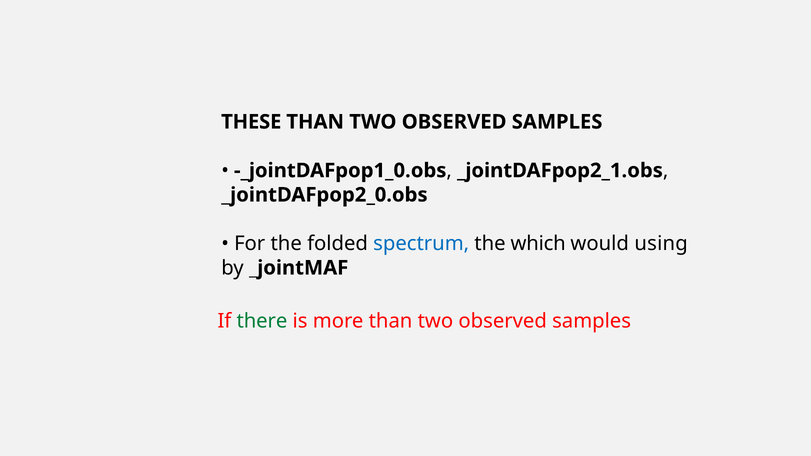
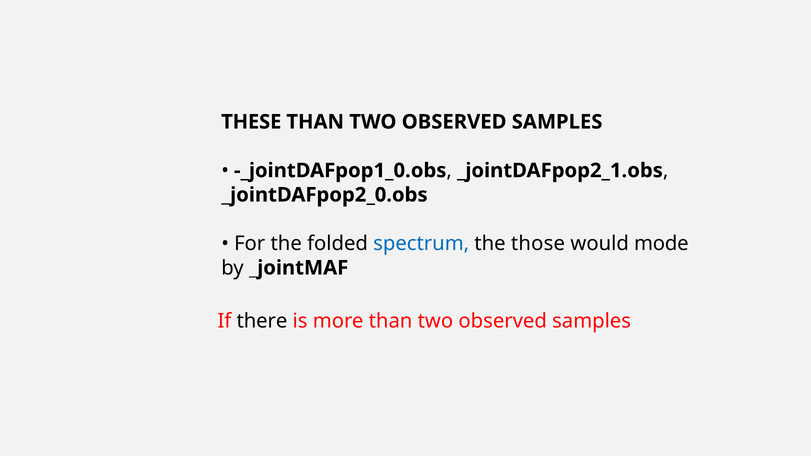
which: which -> those (538, 244)
using: using -> mode (661, 244)
there colour: green -> black (262, 321)
